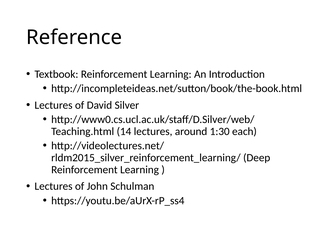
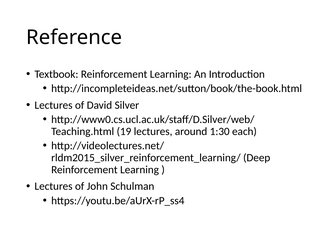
14: 14 -> 19 (124, 131)
